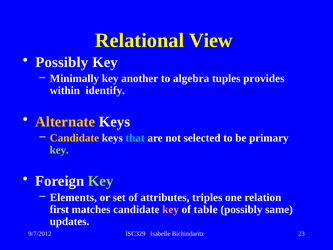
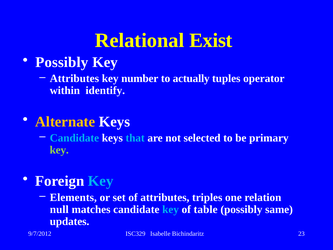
View: View -> Exist (211, 40)
Minimally: Minimally -> Attributes (74, 78)
another: another -> number (140, 78)
algebra: algebra -> actually (191, 78)
provides: provides -> operator (264, 78)
Candidate colour: yellow -> light blue (74, 138)
Key colour: light green -> light blue (101, 181)
first: first -> null (59, 209)
key colour: pink -> light blue (171, 209)
